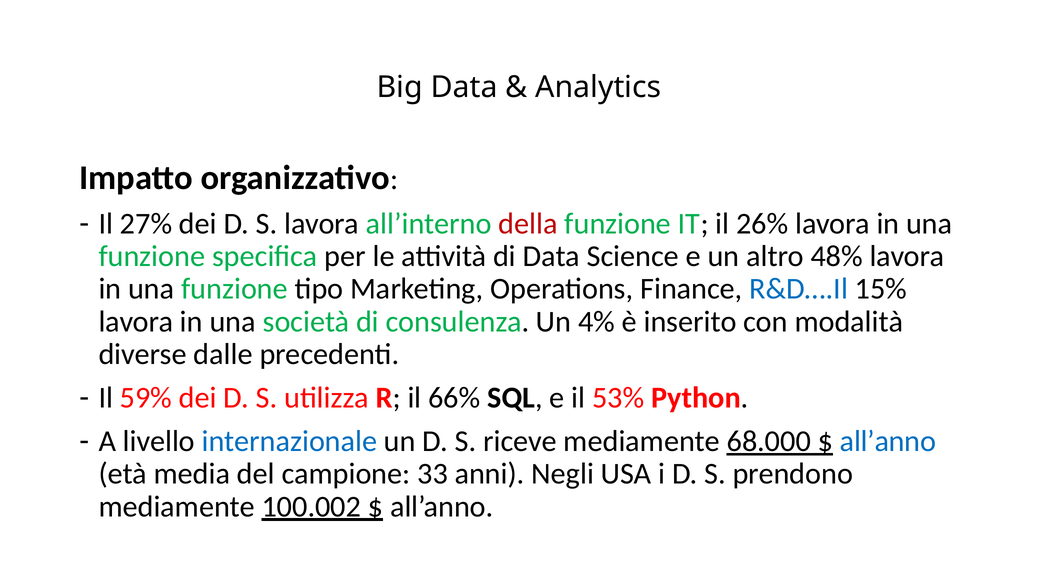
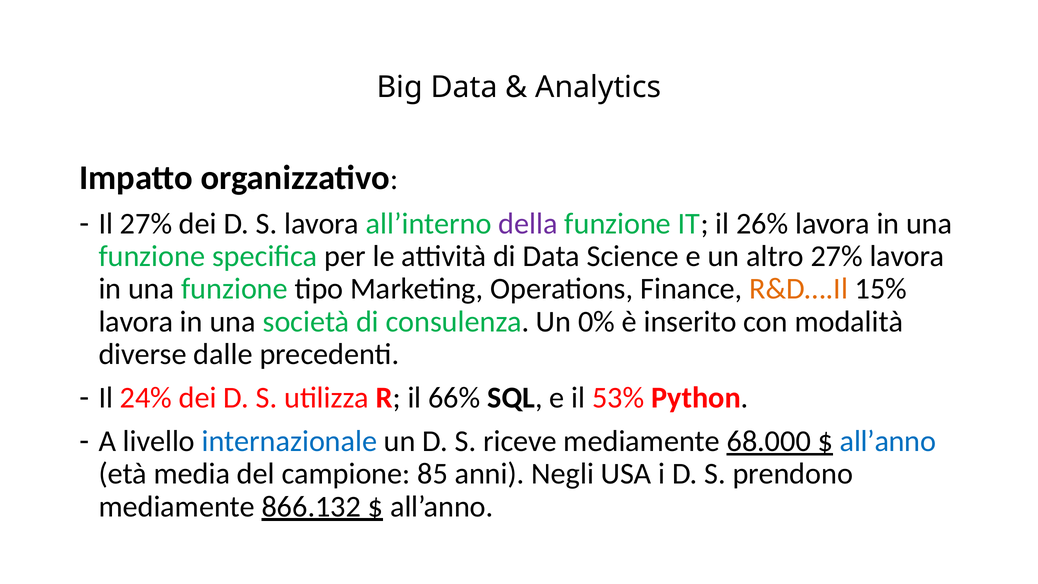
della colour: red -> purple (528, 224)
altro 48%: 48% -> 27% (837, 256)
R&D….Il colour: blue -> orange (799, 289)
4%: 4% -> 0% (597, 322)
59%: 59% -> 24% (146, 398)
33: 33 -> 85 (433, 474)
100.002: 100.002 -> 866.132 (311, 506)
